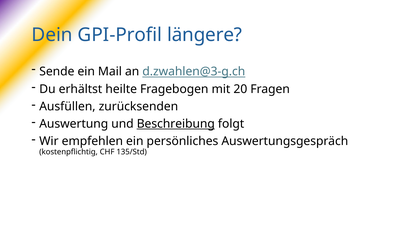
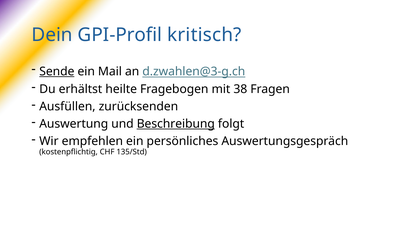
längere: längere -> kritisch (204, 35)
Sende underline: none -> present (57, 71)
20: 20 -> 38 (240, 89)
